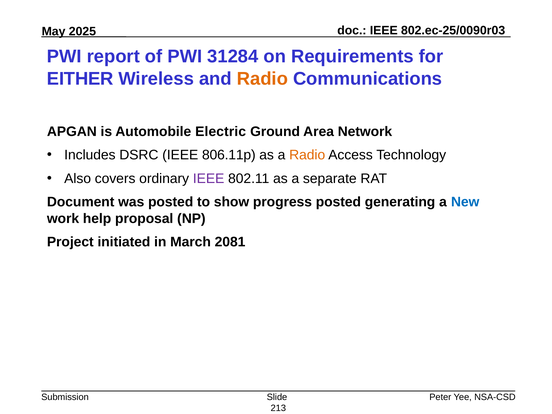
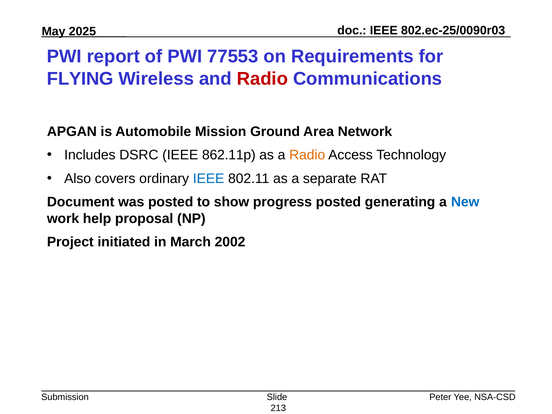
31284: 31284 -> 77553 (233, 57)
EITHER: EITHER -> FLYING (80, 79)
Radio colour: orange -> red (262, 79)
Electric: Electric -> Mission (221, 132)
806.11p: 806.11p -> 862.11p (229, 155)
IEEE colour: purple -> blue (209, 179)
2081: 2081 -> 2002 (230, 242)
